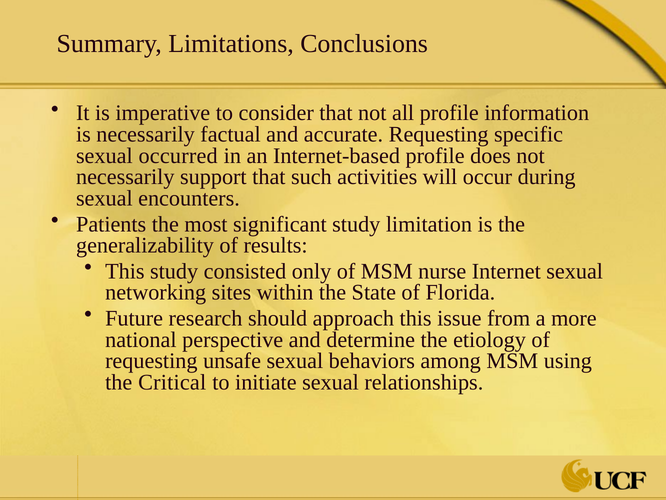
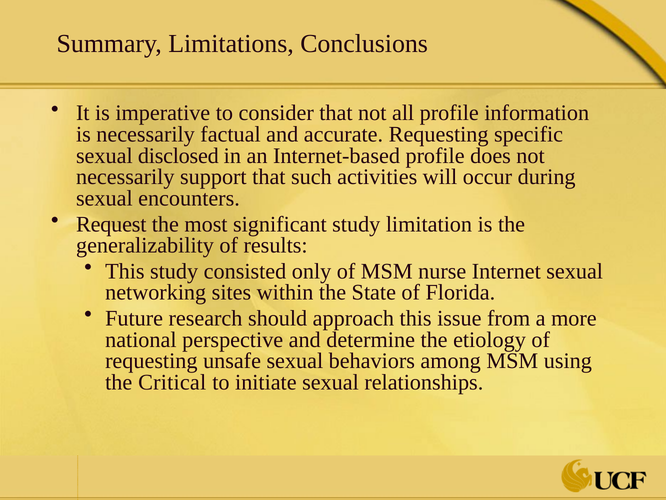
occurred: occurred -> disclosed (178, 156)
Patients: Patients -> Request (111, 224)
